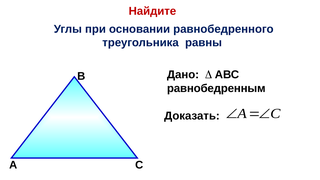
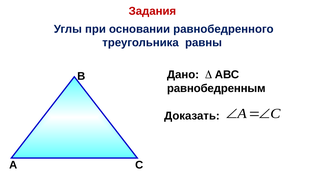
Найдите: Найдите -> Задания (152, 11)
